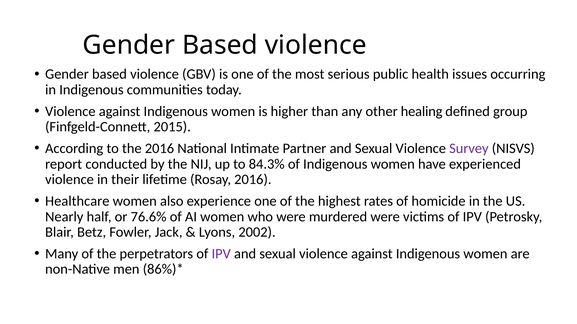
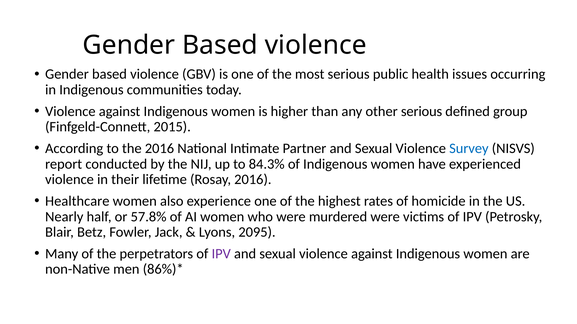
other healing: healing -> serious (422, 112)
Survey colour: purple -> blue (469, 149)
76.6%: 76.6% -> 57.8% (149, 217)
2002: 2002 -> 2095 (257, 233)
